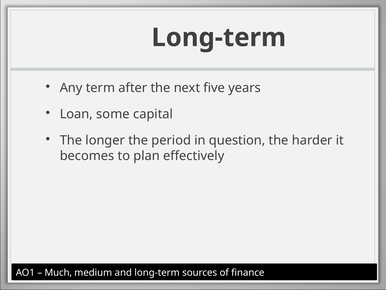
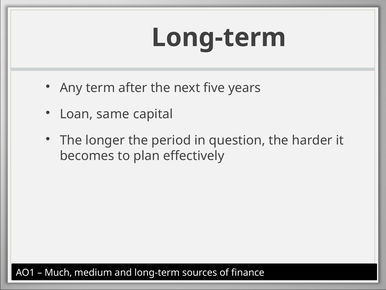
some: some -> same (113, 114)
